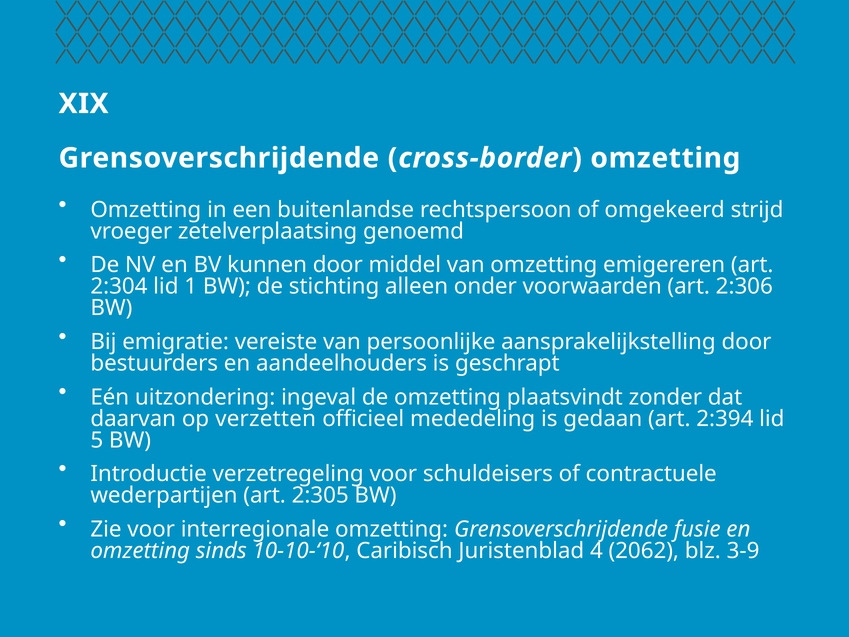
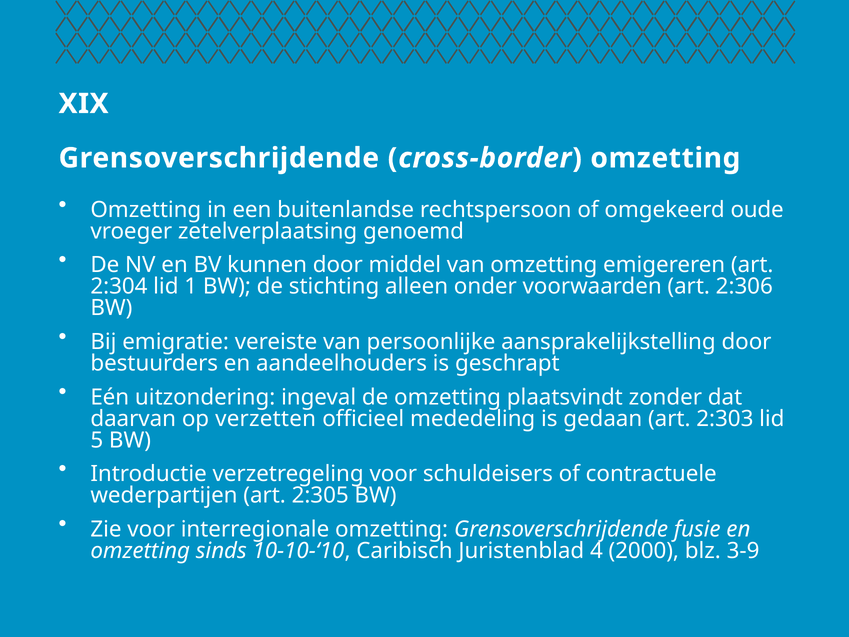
strijd: strijd -> oude (757, 210)
2:394: 2:394 -> 2:303 (725, 418)
2062: 2062 -> 2000 (644, 550)
